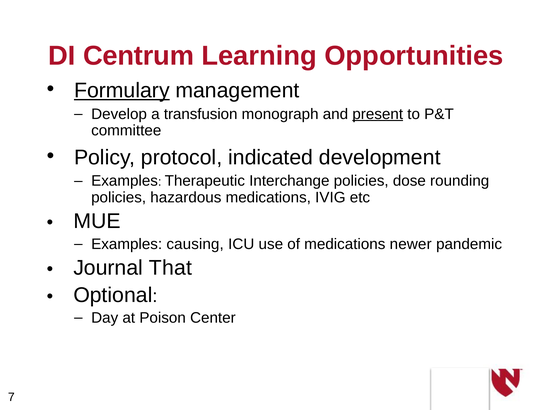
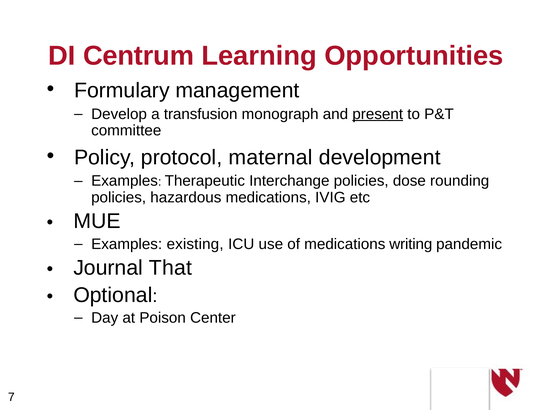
Formulary underline: present -> none (122, 91)
indicated: indicated -> maternal (271, 158)
causing: causing -> existing (195, 244)
newer: newer -> writing (411, 244)
